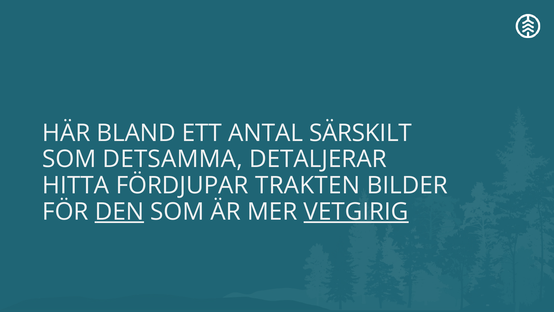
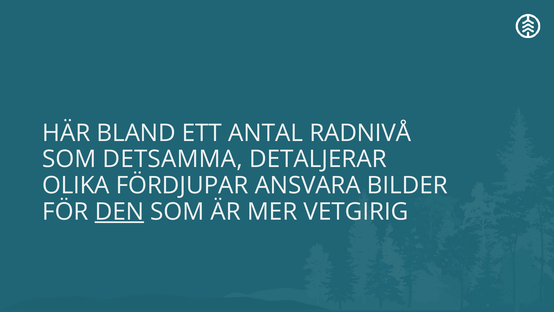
SÄRSKILT: SÄRSKILT -> RADNIVÅ (360, 133)
HITTA: HITTA -> OLIKA (76, 185)
TRAKTEN: TRAKTEN -> ANSVARA (308, 185)
VETGIRIG underline: present -> none (356, 211)
